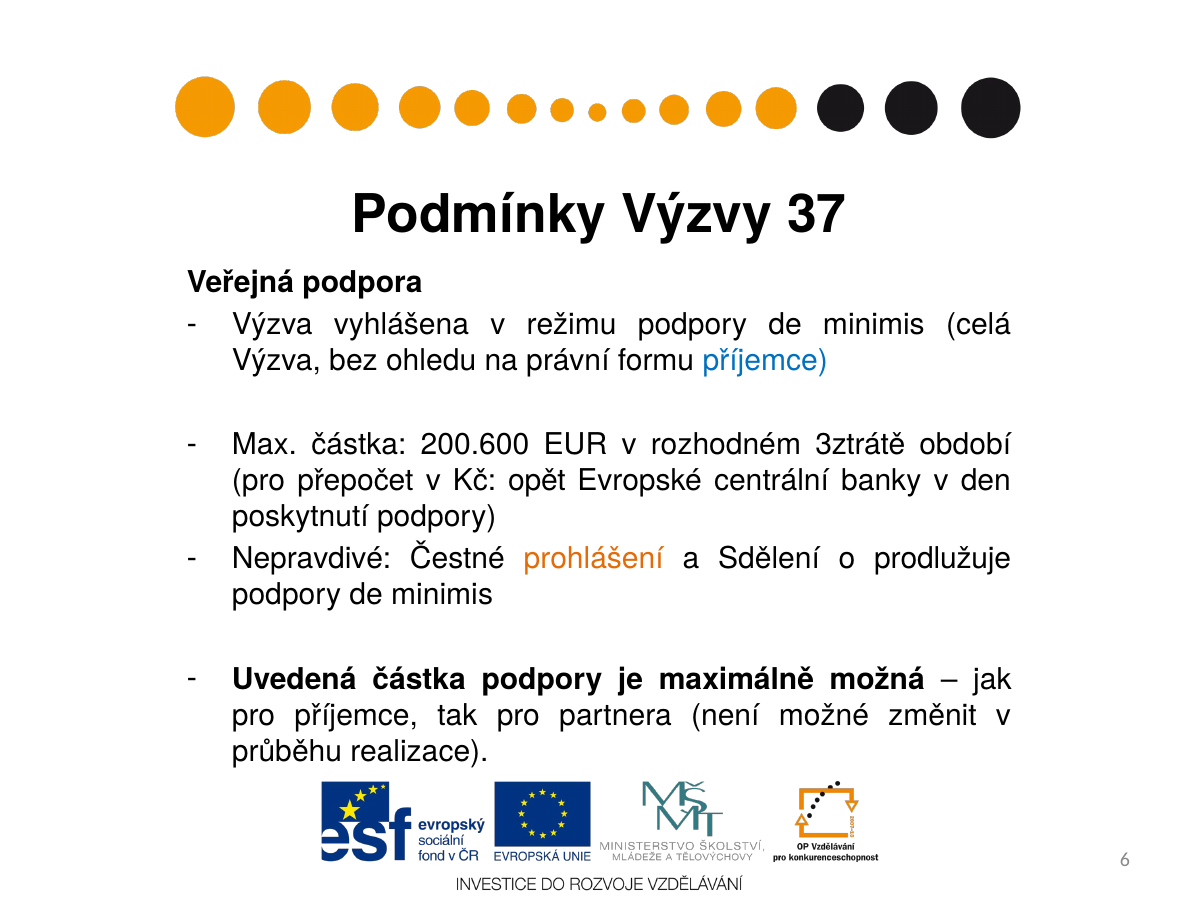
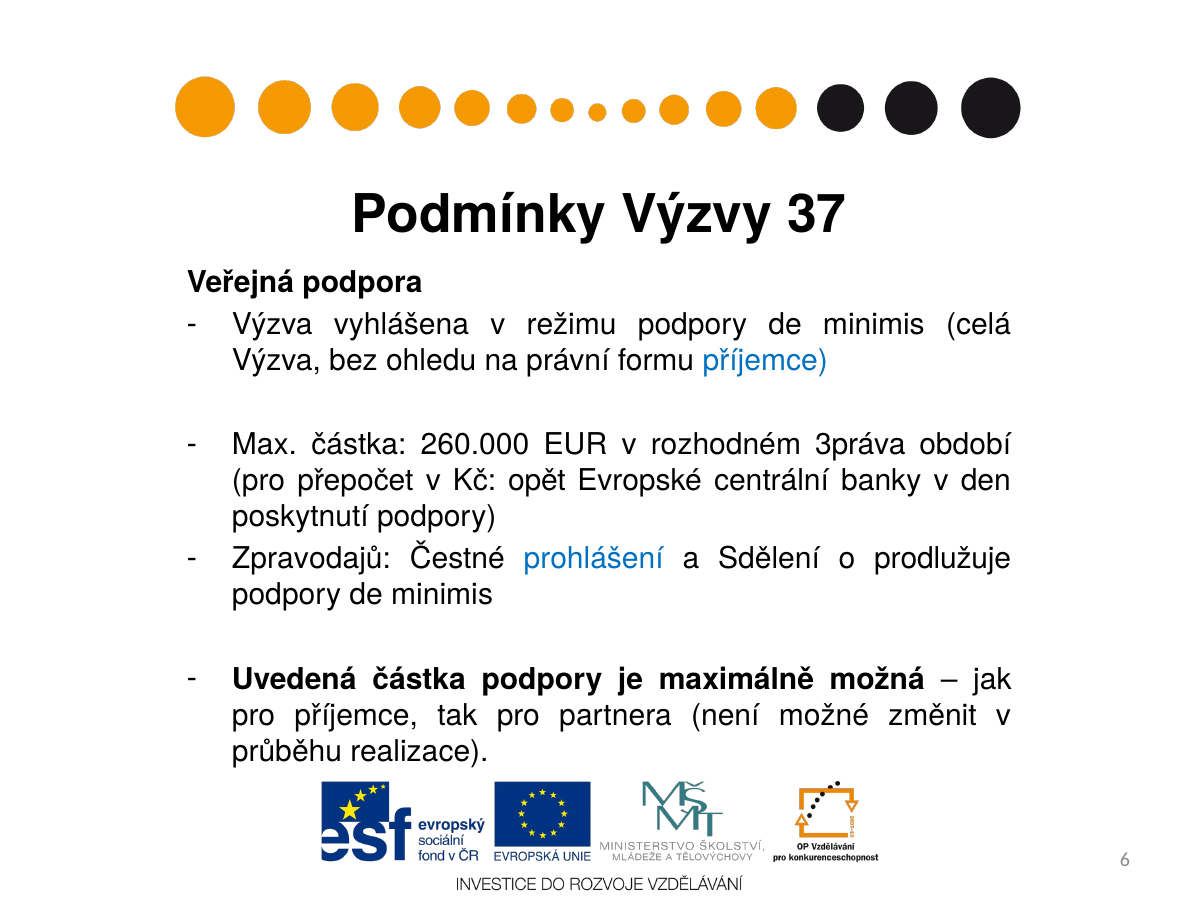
200.600: 200.600 -> 260.000 (475, 445)
3ztrátě: 3ztrátě -> 3práva (860, 445)
Nepravdivé: Nepravdivé -> Zpravodajů (312, 559)
prohlášení colour: orange -> blue (594, 559)
